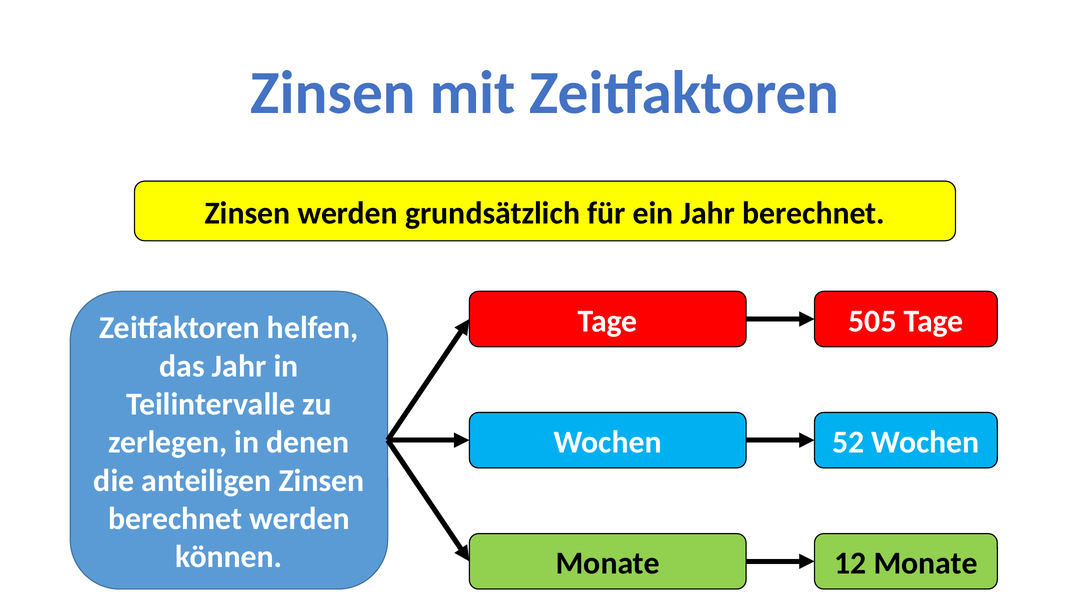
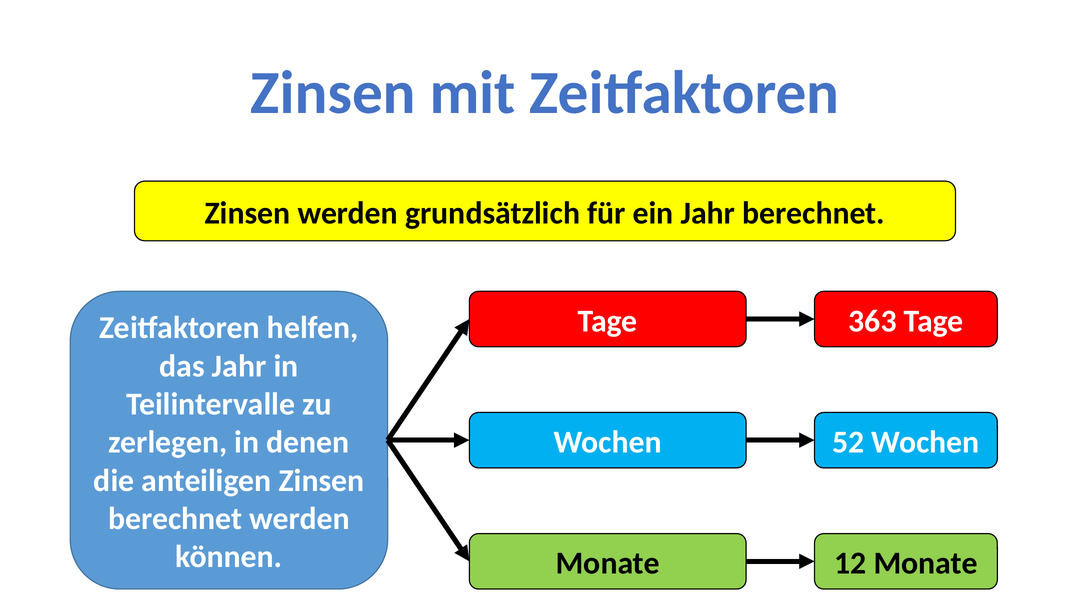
505: 505 -> 363 (873, 321)
